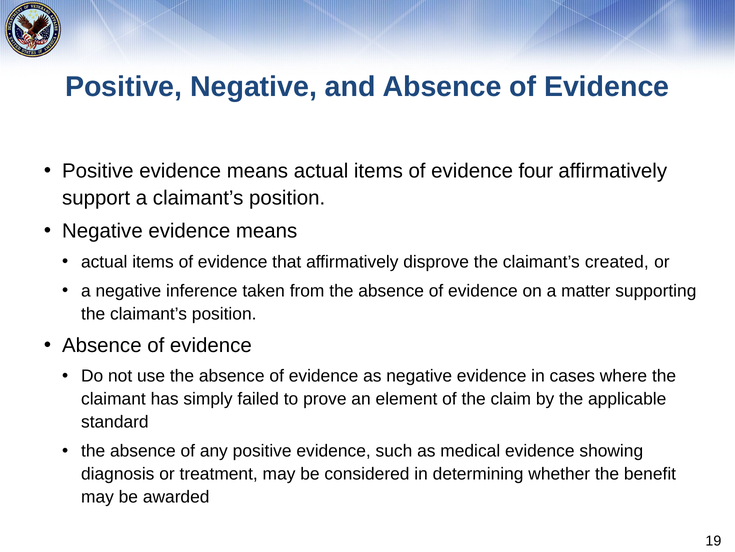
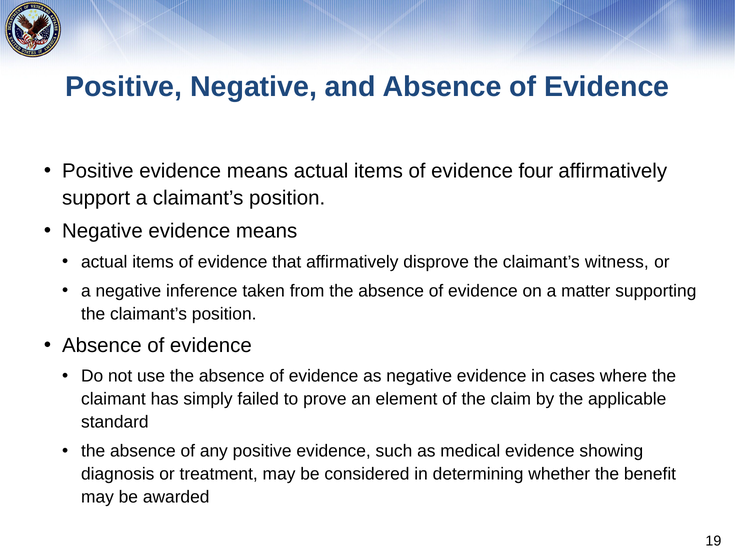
created: created -> witness (617, 262)
